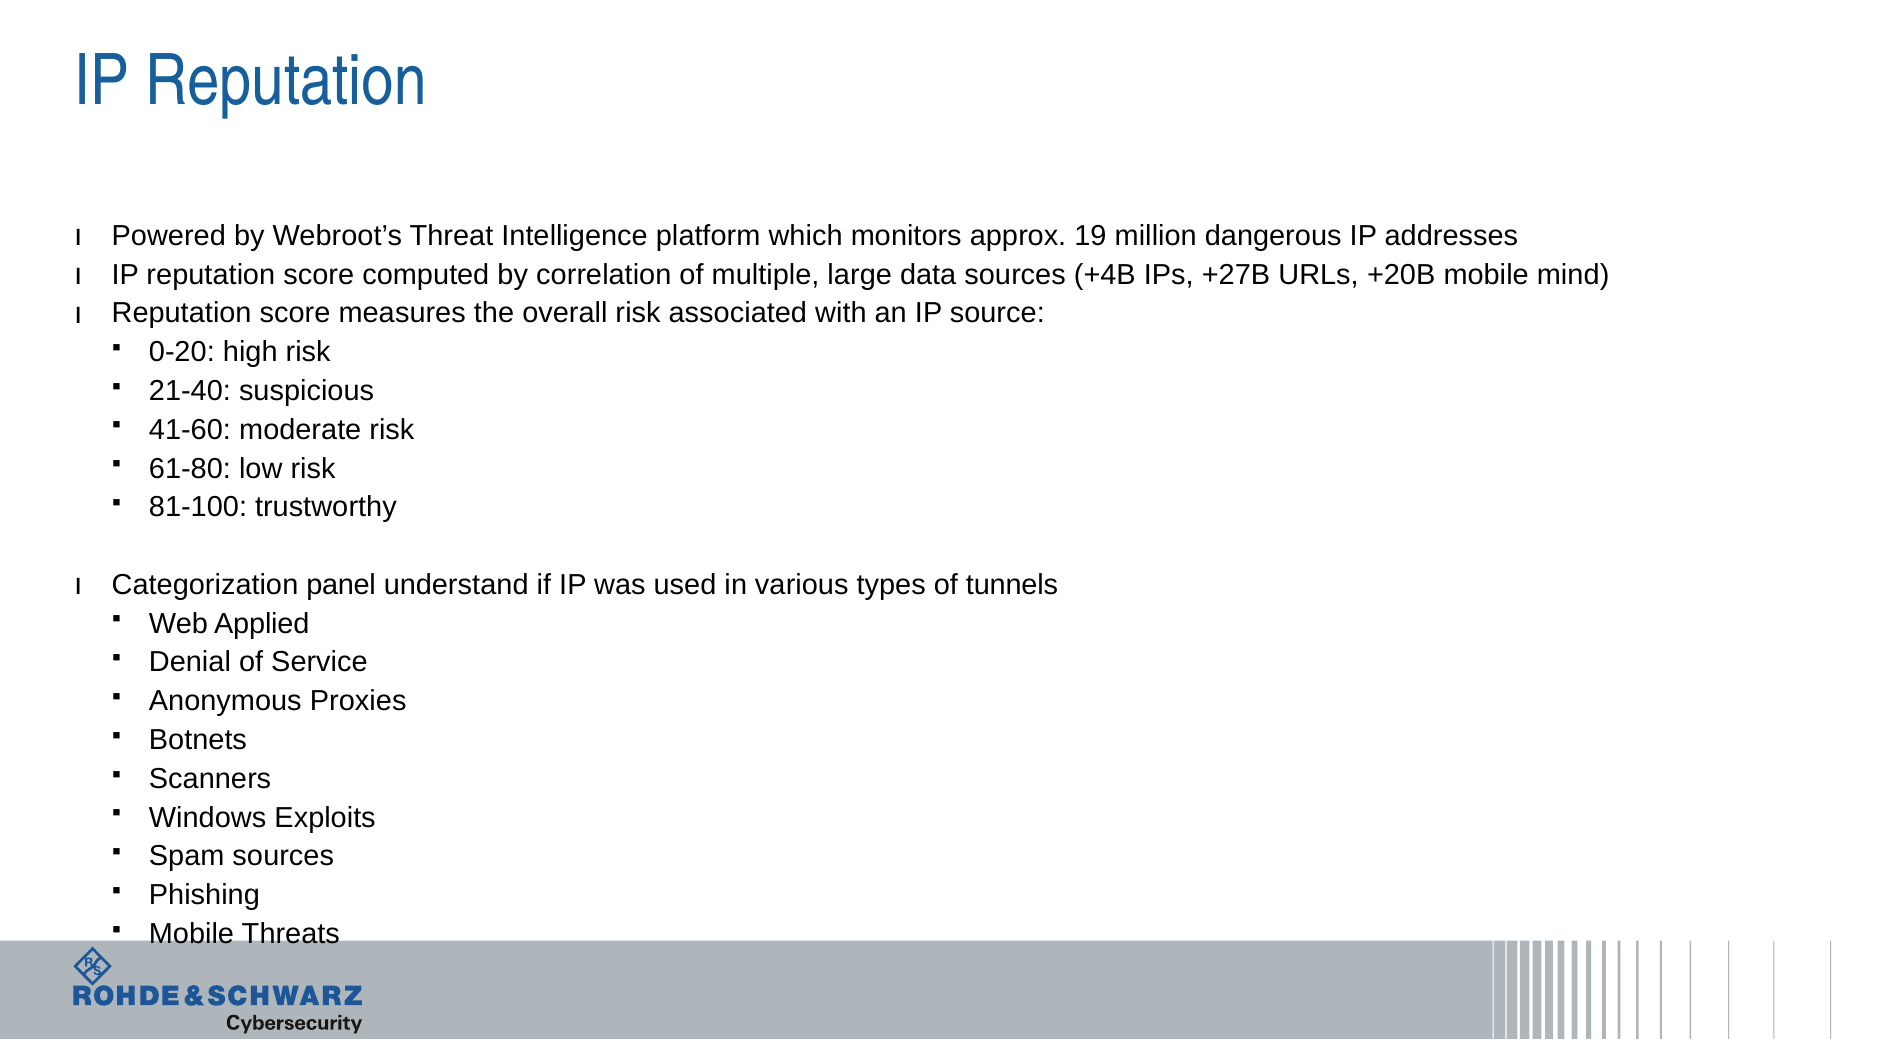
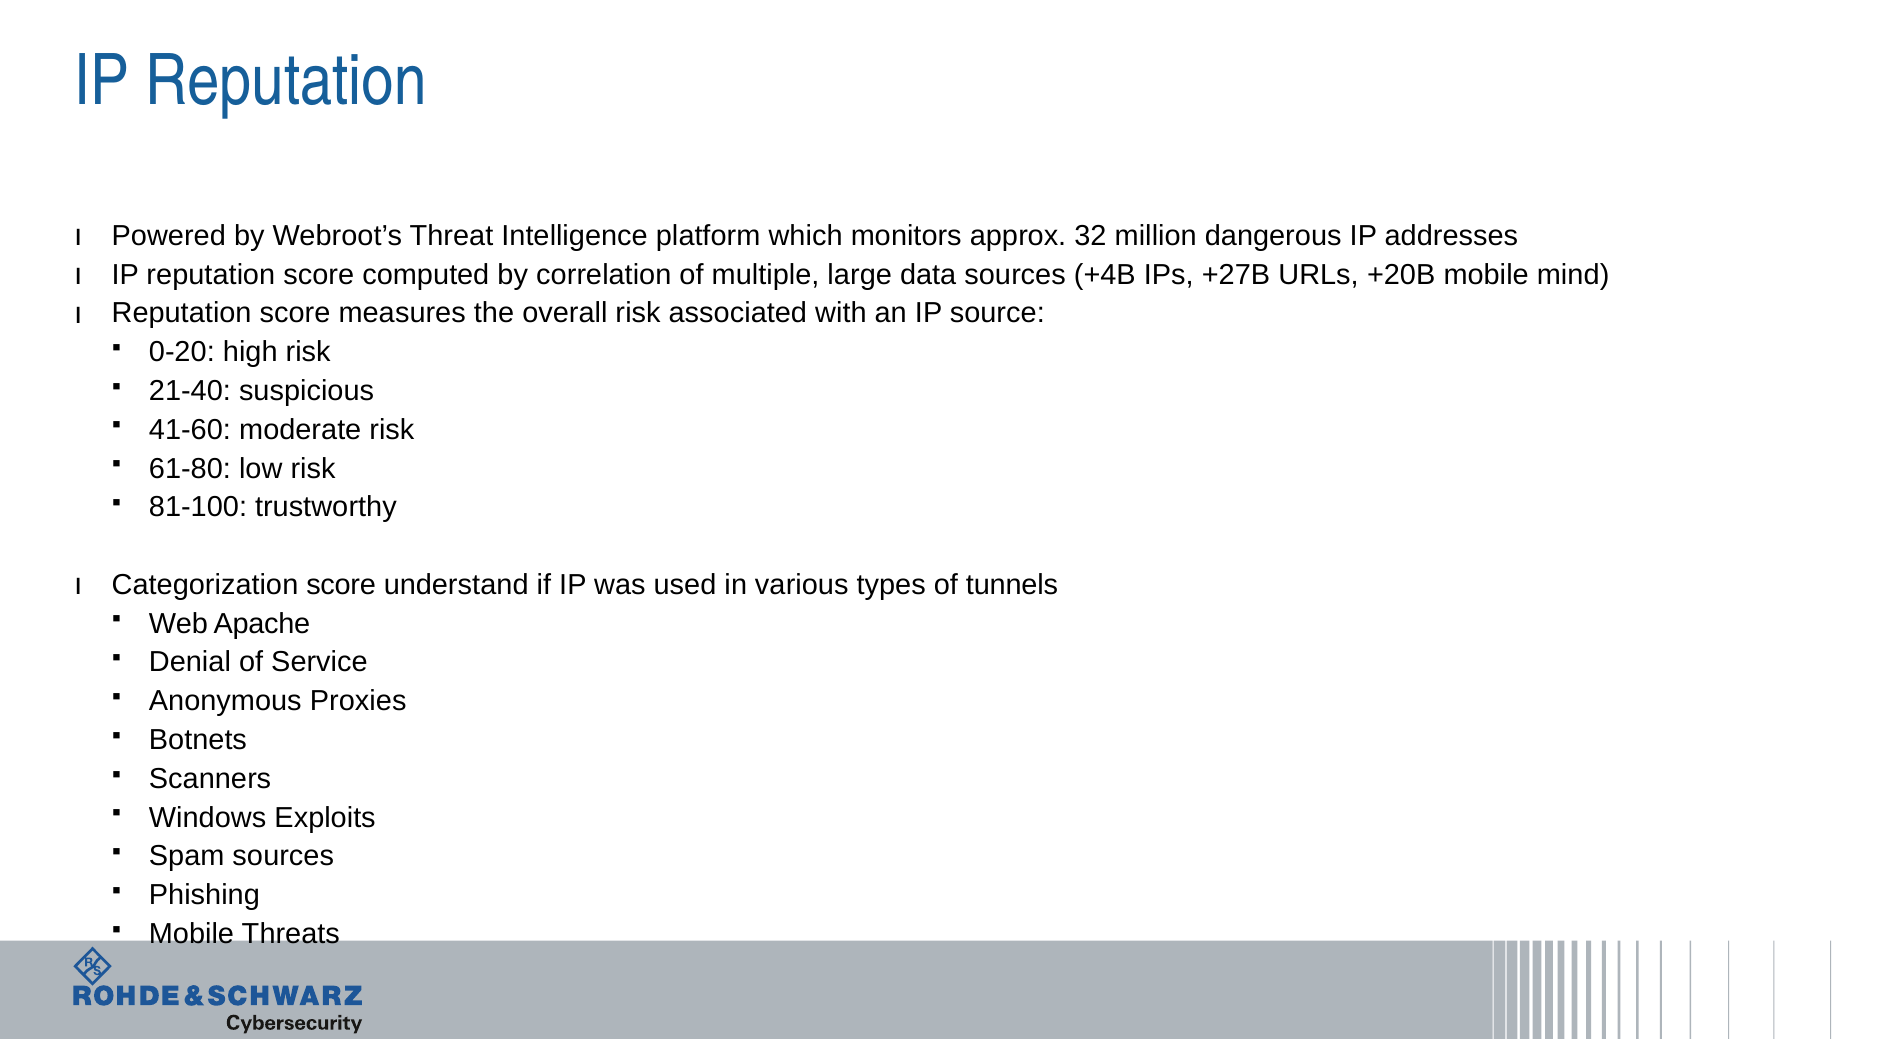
19: 19 -> 32 (1090, 236)
Categorization panel: panel -> score (341, 585)
Applied: Applied -> Apache (262, 624)
